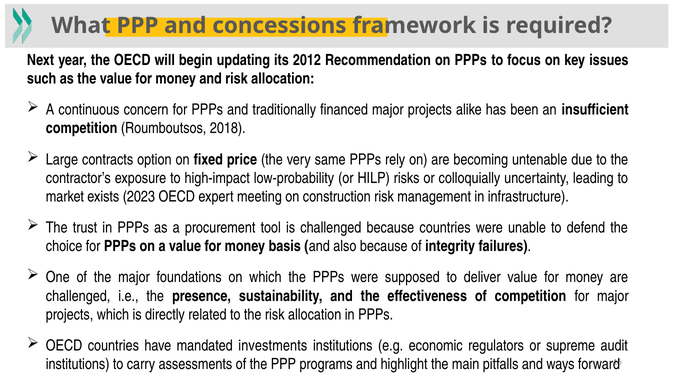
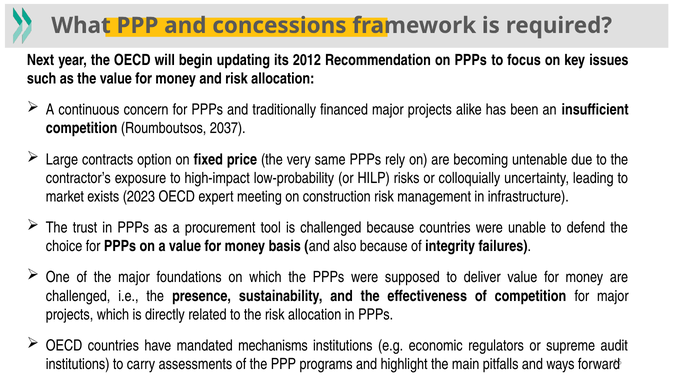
2018: 2018 -> 2037 (228, 128)
investments: investments -> mechanisms (273, 345)
